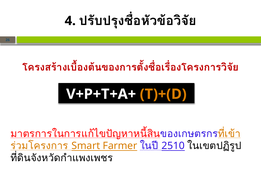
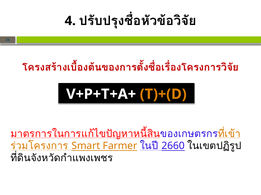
2510: 2510 -> 2660 (173, 146)
